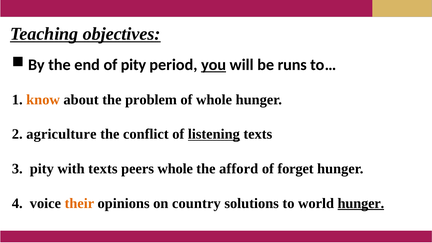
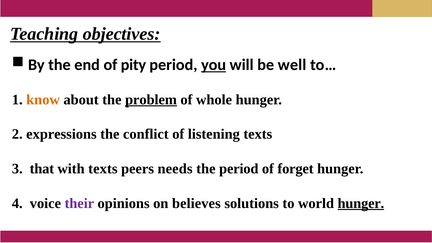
runs: runs -> well (292, 65)
problem underline: none -> present (151, 100)
agriculture: agriculture -> expressions (61, 134)
listening underline: present -> none (214, 134)
3 pity: pity -> that (42, 169)
peers whole: whole -> needs (175, 169)
the afford: afford -> period (239, 169)
their colour: orange -> purple (79, 203)
country: country -> believes (196, 203)
